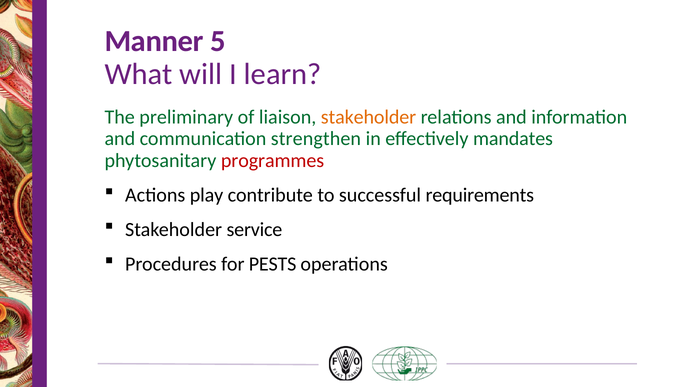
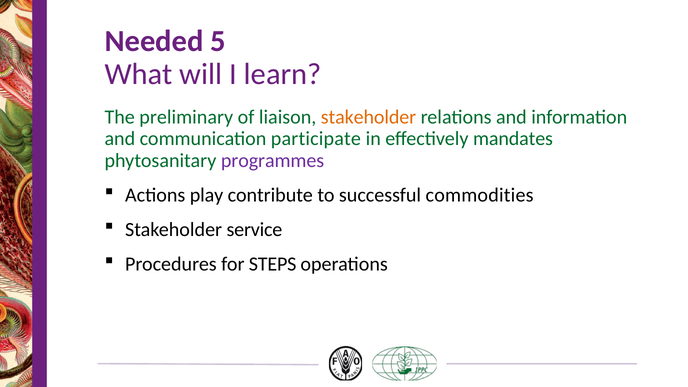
Manner: Manner -> Needed (154, 41)
strengthen: strengthen -> participate (316, 139)
programmes colour: red -> purple (273, 161)
requirements: requirements -> commodities (480, 195)
PESTS: PESTS -> STEPS (273, 264)
